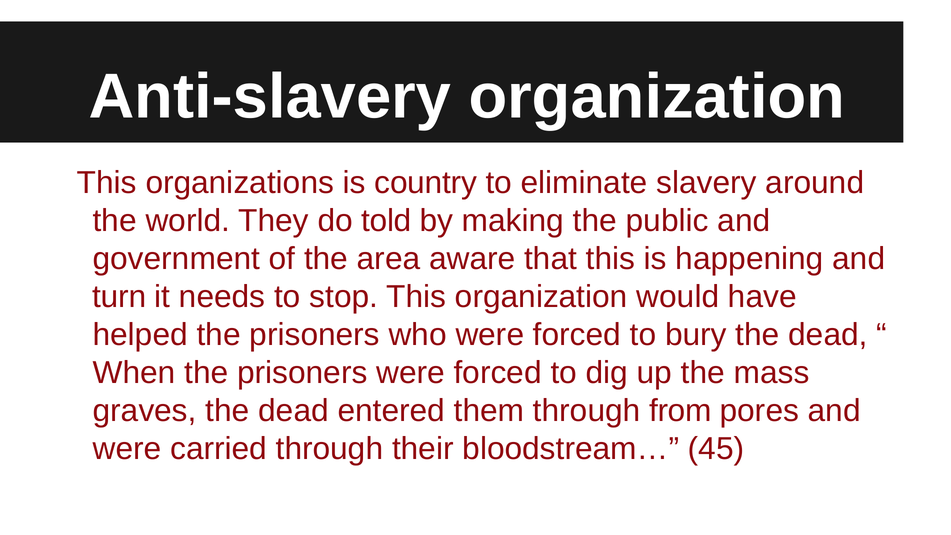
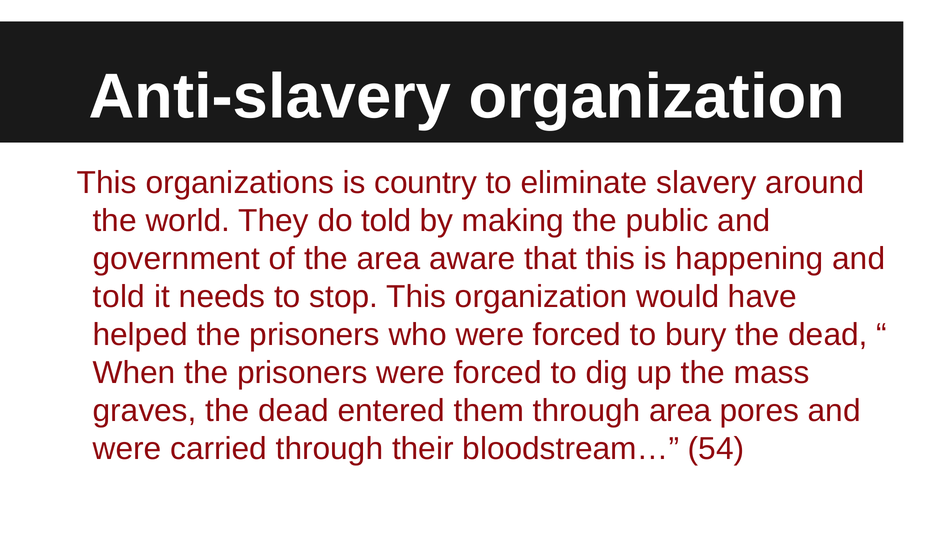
turn: turn -> told (119, 297)
through from: from -> area (680, 411)
45: 45 -> 54 (716, 449)
